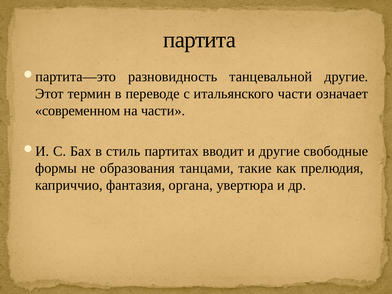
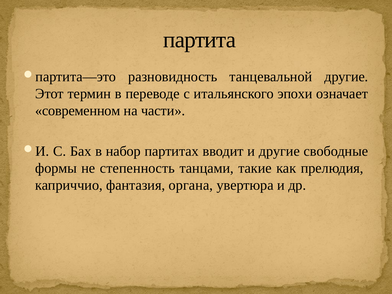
итальянского части: части -> эпохи (295, 94)
стиль: стиль -> набор (123, 151)
образования: образования -> степенность (137, 168)
